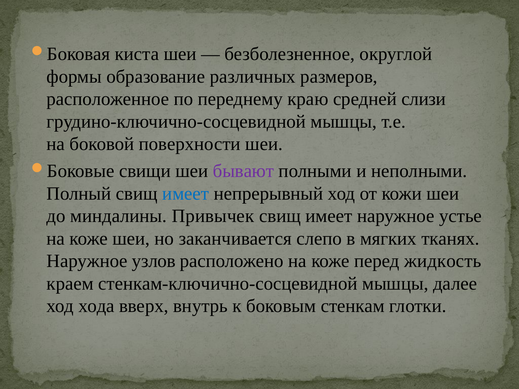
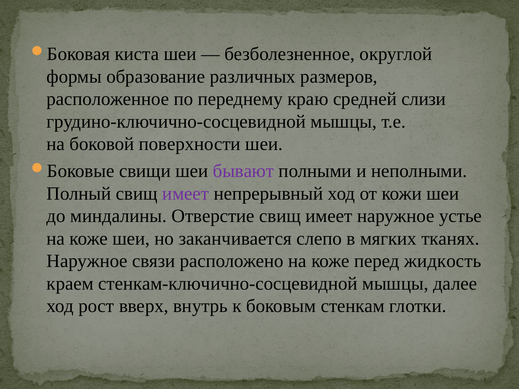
имеет colour: blue -> purple (186, 194)
Привычек: Привычек -> Отверстие (213, 216)
узлов: узлов -> связи (154, 261)
хода: хода -> рост (96, 306)
